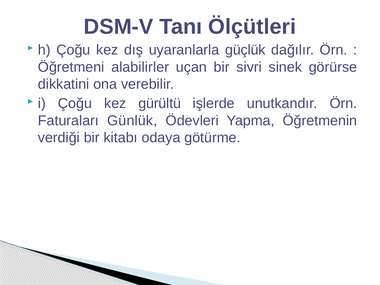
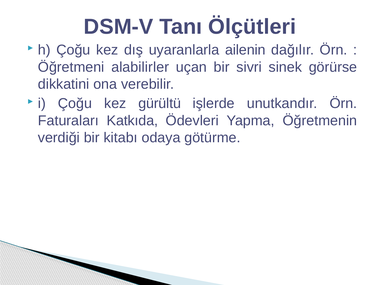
güçlük: güçlük -> ailenin (245, 50)
Günlük: Günlük -> Katkıda (132, 121)
